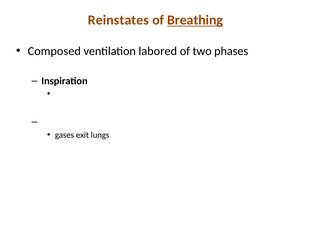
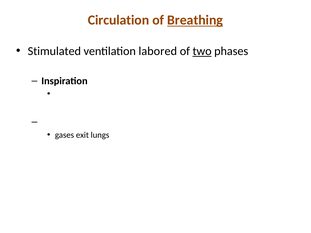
Reinstates: Reinstates -> Circulation (119, 20)
Composed: Composed -> Stimulated (54, 51)
two underline: none -> present (202, 51)
